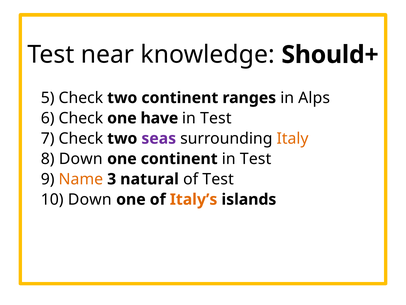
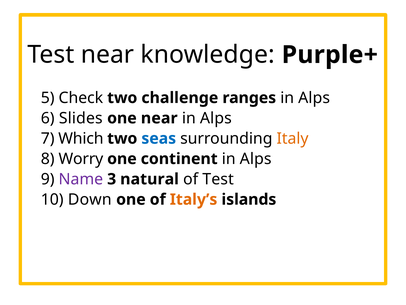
Should+: Should+ -> Purple+ (330, 55)
two continent: continent -> challenge (180, 98)
6 Check: Check -> Slides (81, 118)
one have: have -> near (159, 118)
Test: Test -> Alps (216, 118)
7 Check: Check -> Which (81, 138)
seas colour: purple -> blue (159, 138)
8 Down: Down -> Worry (81, 159)
Test: Test -> Alps (256, 159)
Name colour: orange -> purple (81, 179)
